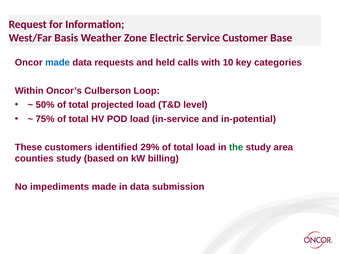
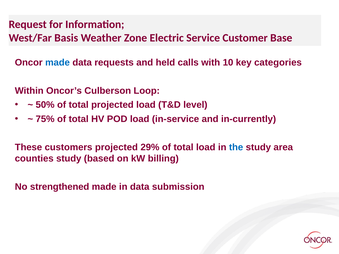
in-potential: in-potential -> in-currently (249, 119)
customers identified: identified -> projected (116, 147)
the colour: green -> blue (236, 147)
impediments: impediments -> strengthened (60, 187)
